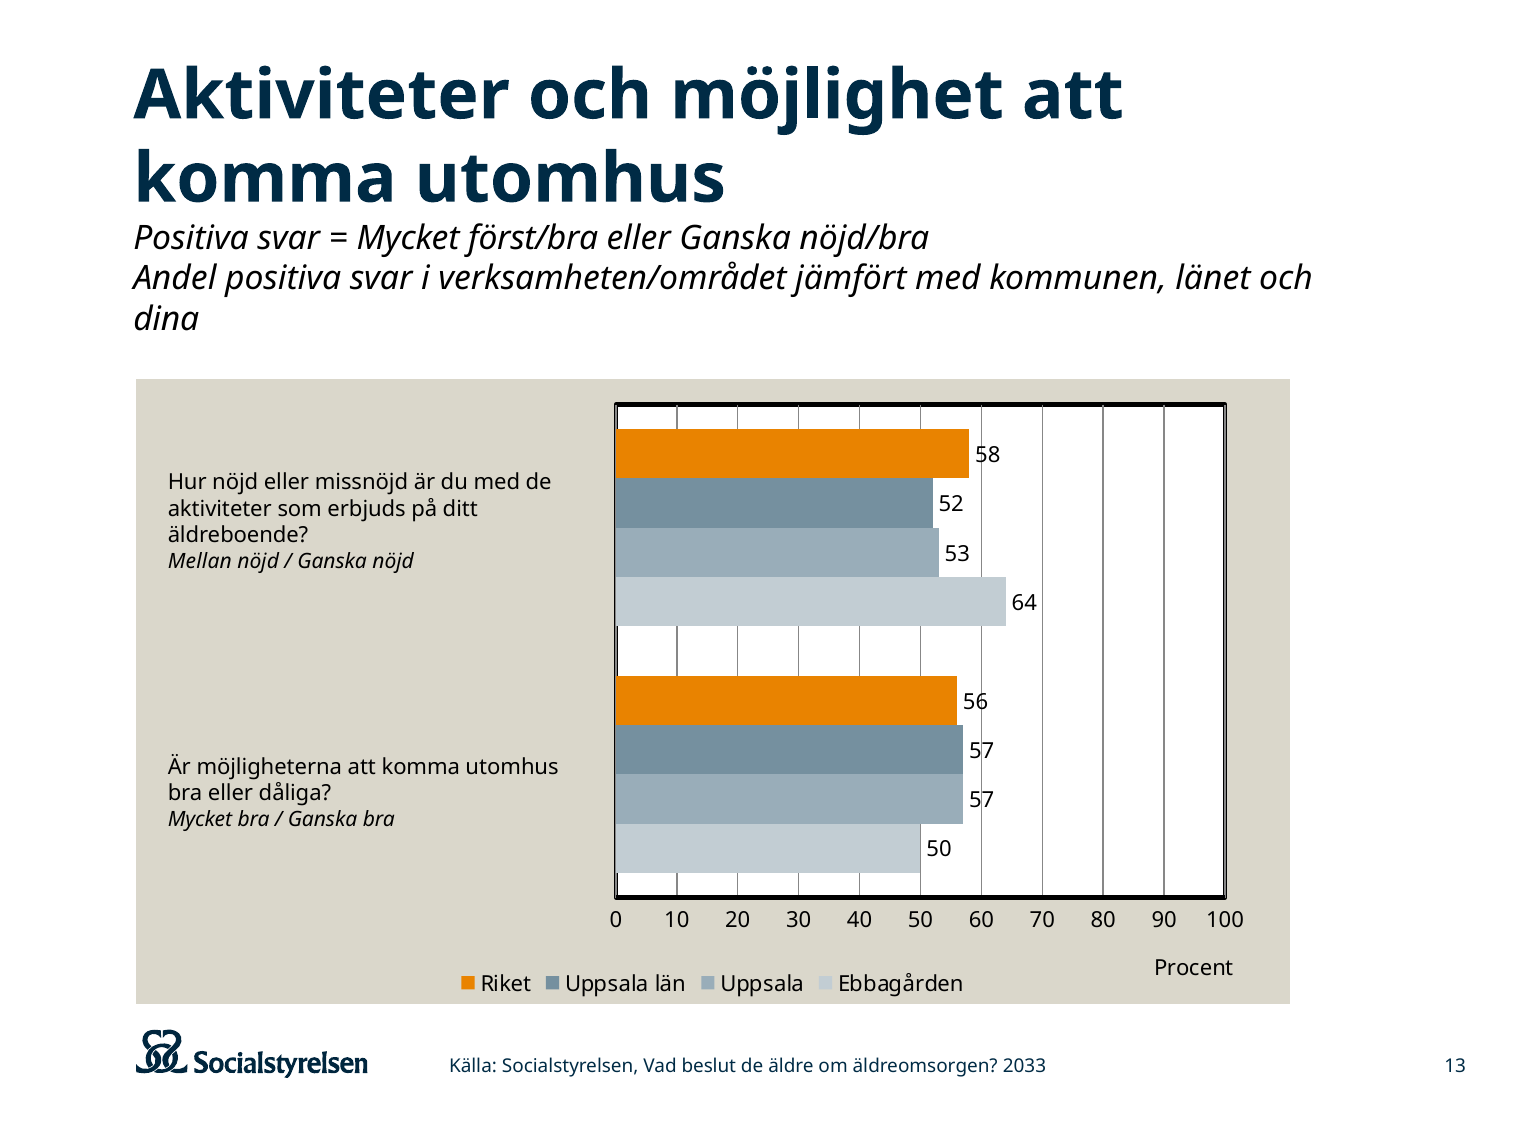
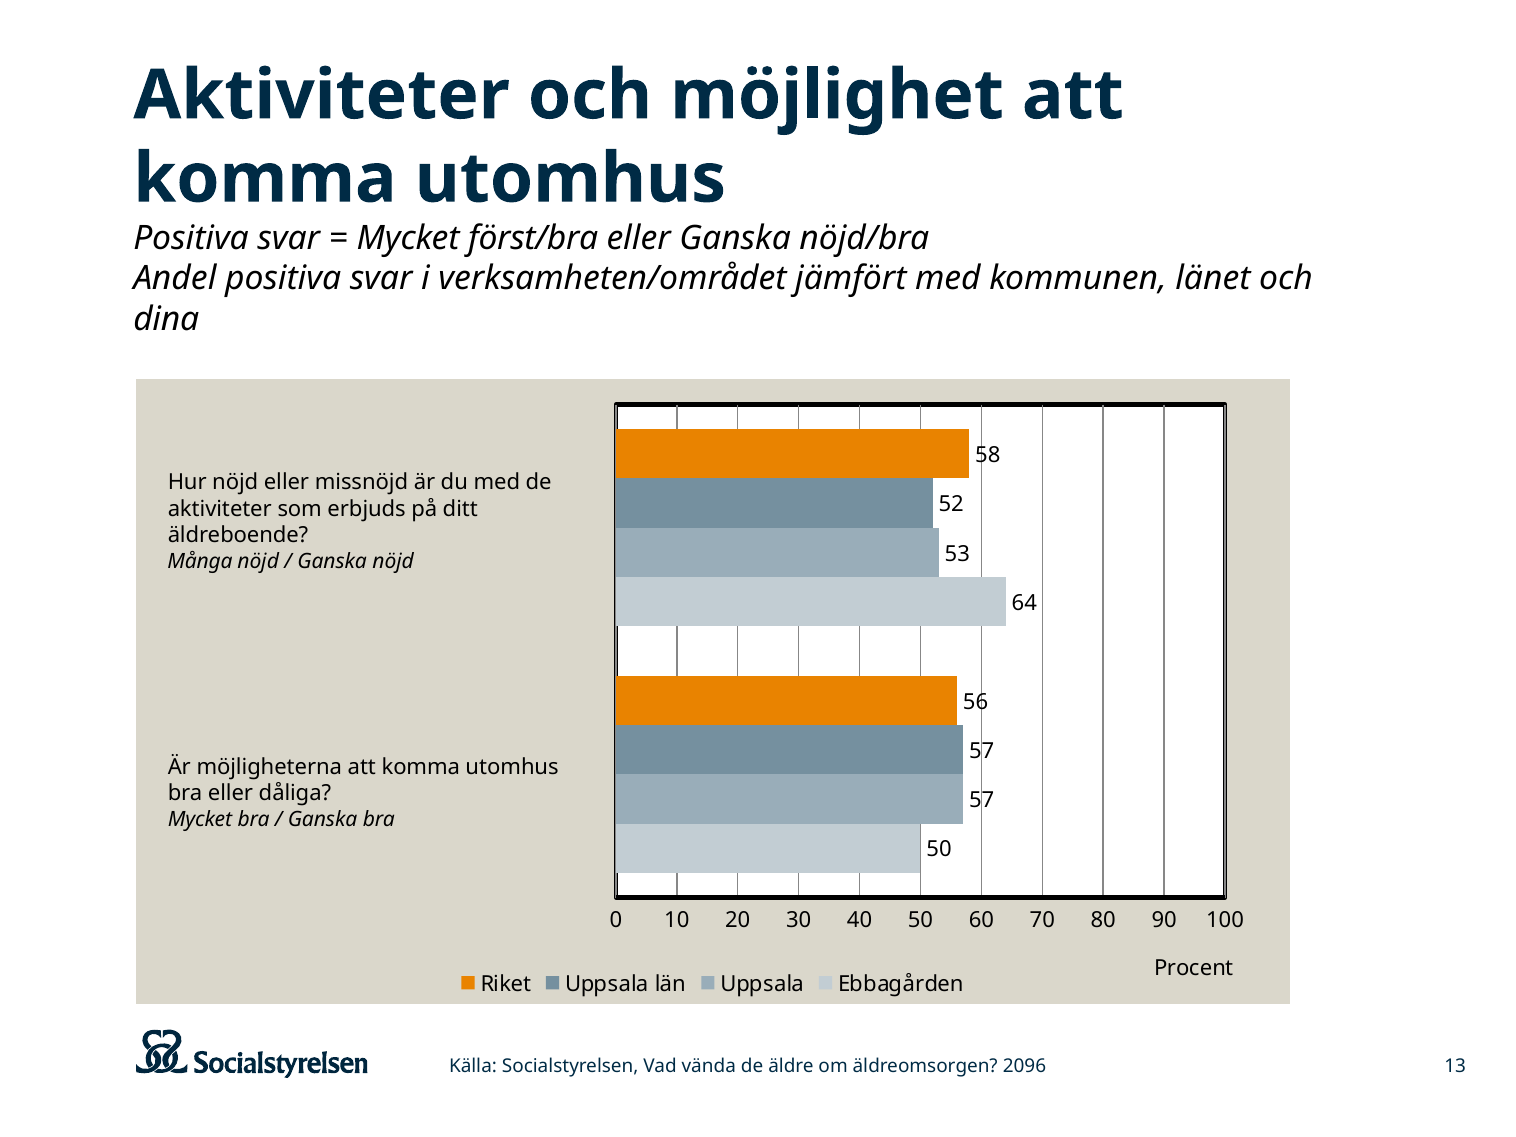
Mellan: Mellan -> Många (200, 561)
beslut: beslut -> vända (709, 1066)
2033: 2033 -> 2096 (1024, 1066)
